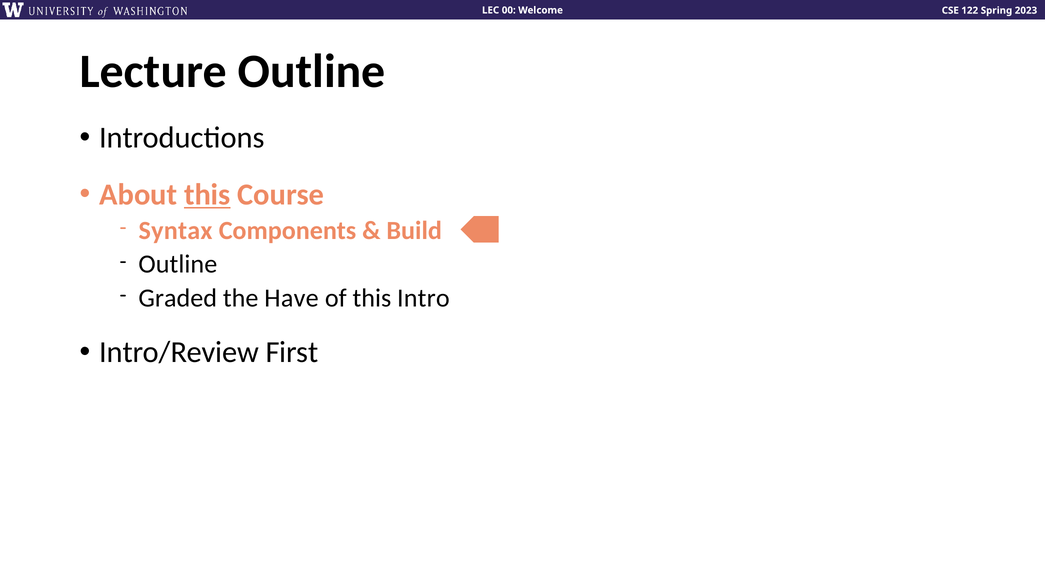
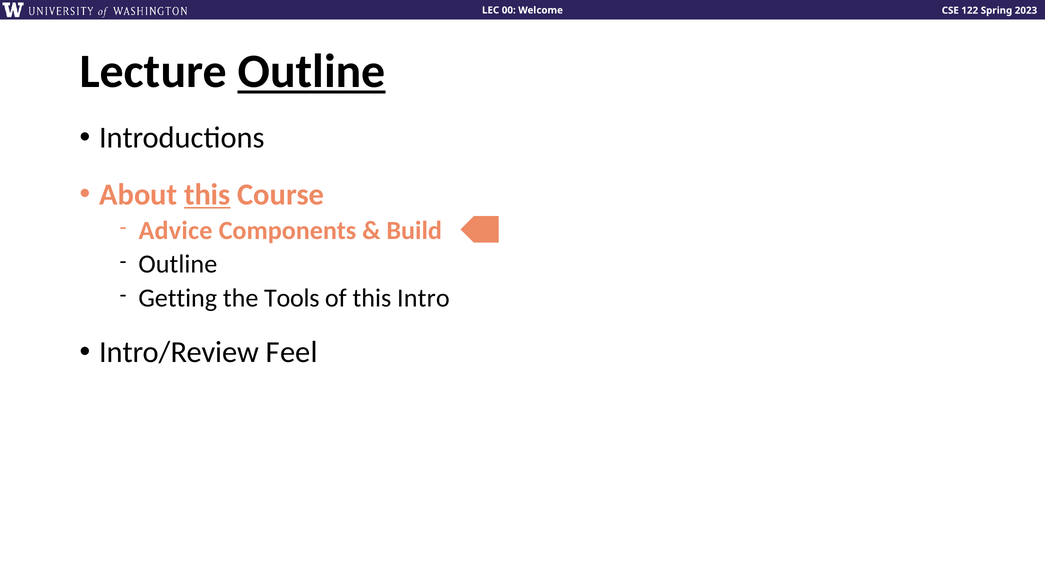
Outline underline: none -> present (312, 72)
Syntax: Syntax -> Advice (176, 231)
Graded: Graded -> Getting (178, 298)
Have: Have -> Tools (292, 298)
First: First -> Feel (292, 352)
